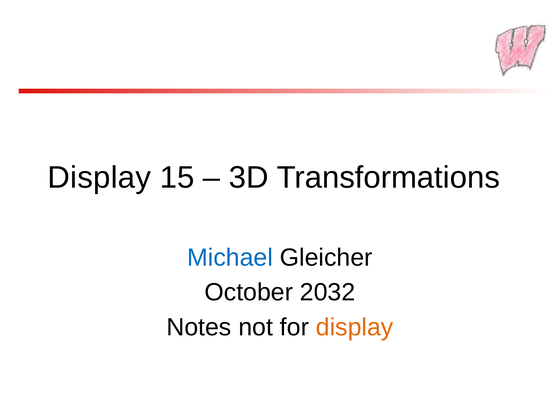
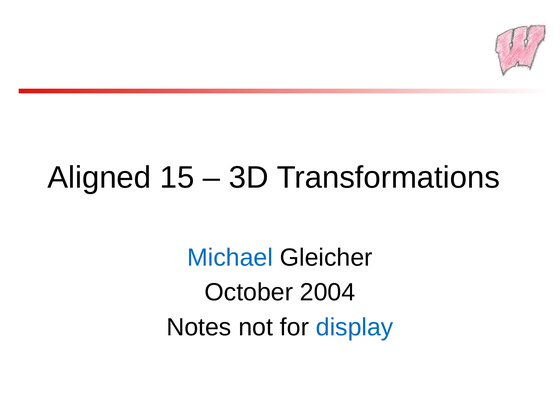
Display: Display -> Aligned (99, 178)
2032: 2032 -> 2004 (328, 292)
display colour: orange -> blue (355, 327)
